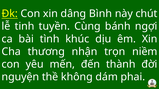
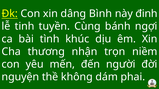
chút: chút -> đinh (146, 14)
thành: thành -> người (121, 65)
